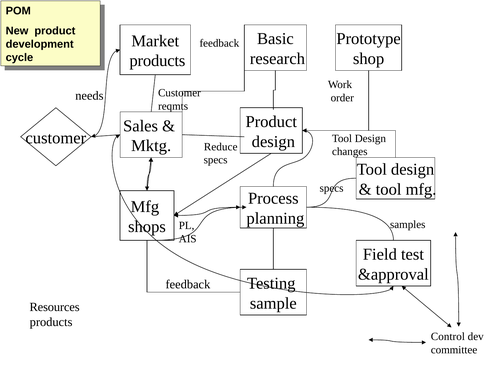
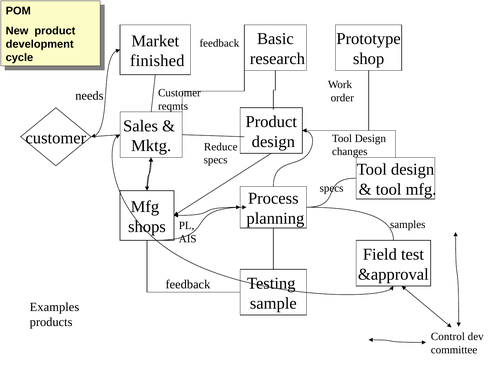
products: products -> finished (157, 61)
Resources: Resources -> Examples (54, 307)
